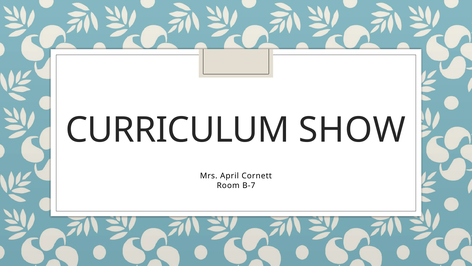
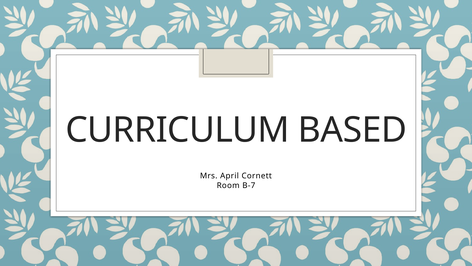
SHOW: SHOW -> BASED (352, 130)
